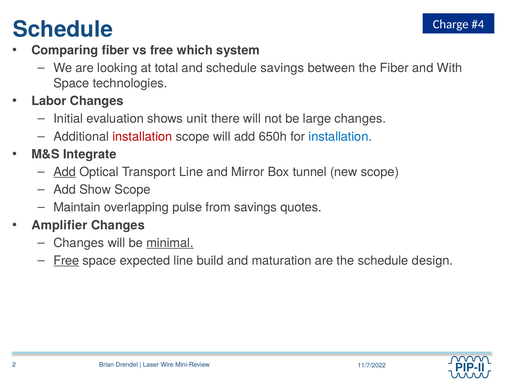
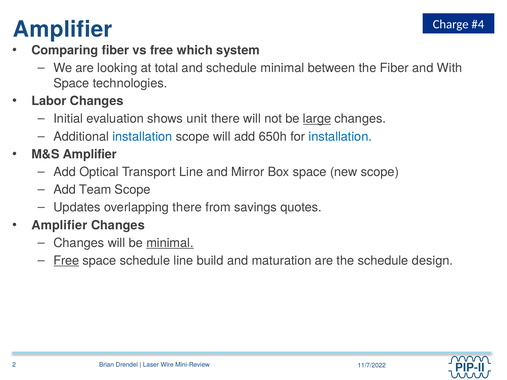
Schedule: Schedule -> Amplifier (63, 29)
schedule savings: savings -> minimal (282, 68)
large underline: none -> present (317, 119)
installation colour: red -> blue (142, 137)
M&S Integrate: Integrate -> Amplifier (90, 154)
Add underline: present -> none (65, 172)
Box tunnel: tunnel -> space (310, 172)
Show: Show -> Team (95, 190)
Maintain: Maintain -> Updates (77, 208)
overlapping pulse: pulse -> there (187, 208)
space expected: expected -> schedule (145, 261)
